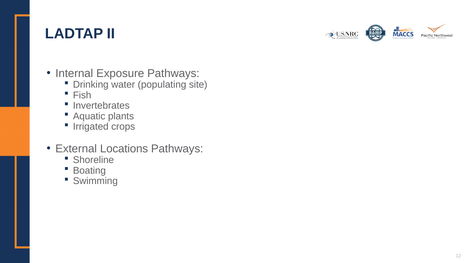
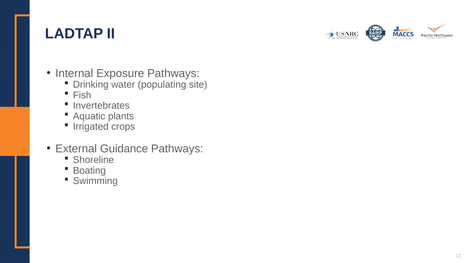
Locations: Locations -> Guidance (124, 148)
